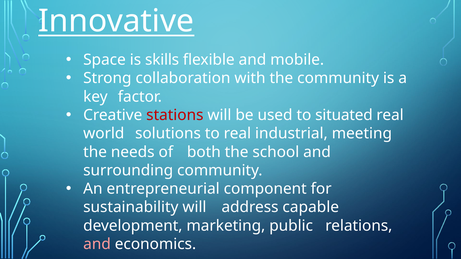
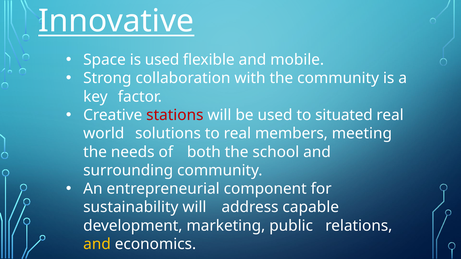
is skills: skills -> used (162, 60)
industrial: industrial -> members (291, 134)
and colour: pink -> yellow (97, 244)
